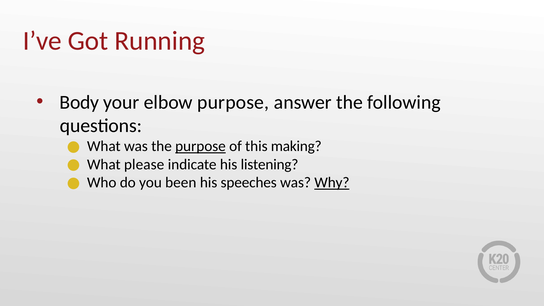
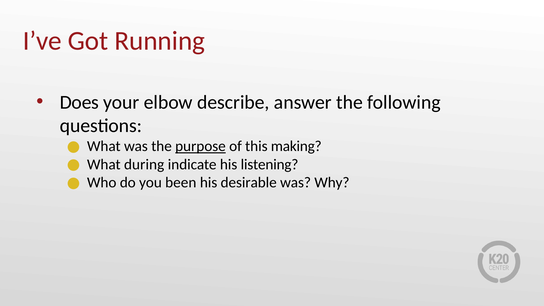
Body: Body -> Does (79, 102)
elbow purpose: purpose -> describe (233, 102)
please: please -> during (144, 164)
speeches: speeches -> desirable (249, 183)
Why underline: present -> none (332, 183)
